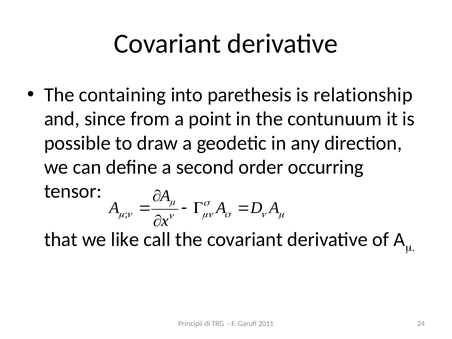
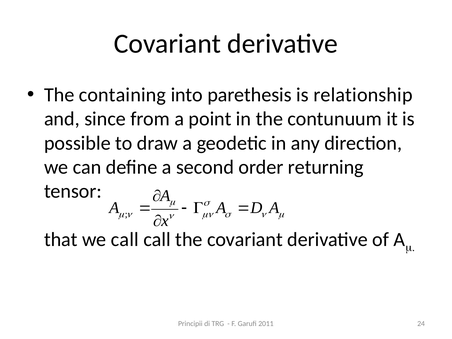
occurring: occurring -> returning (326, 167)
we like: like -> call (125, 239)
